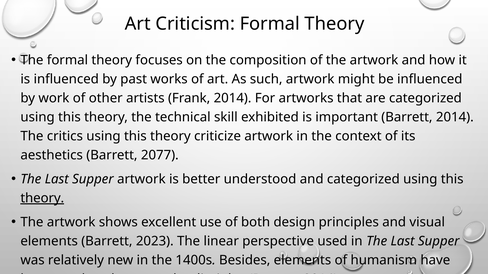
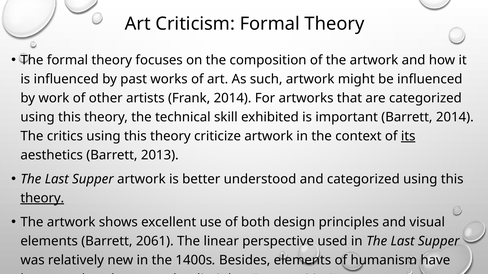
its underline: none -> present (408, 136)
2077: 2077 -> 2013 (160, 155)
2023: 2023 -> 2061 (155, 242)
